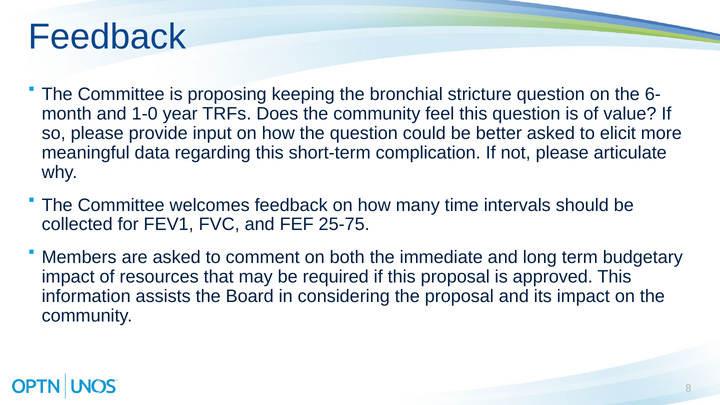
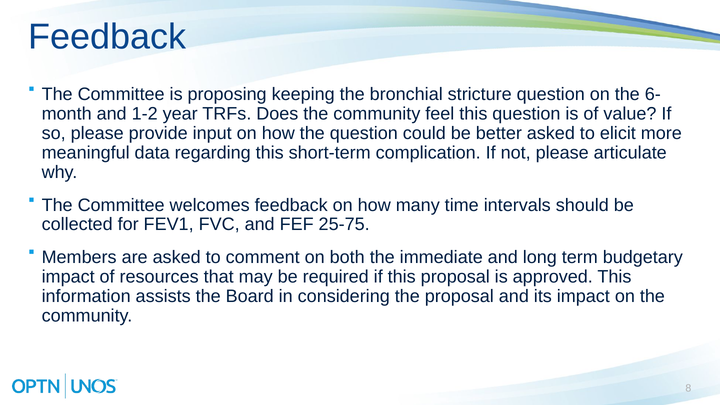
1-0: 1-0 -> 1-2 (145, 114)
